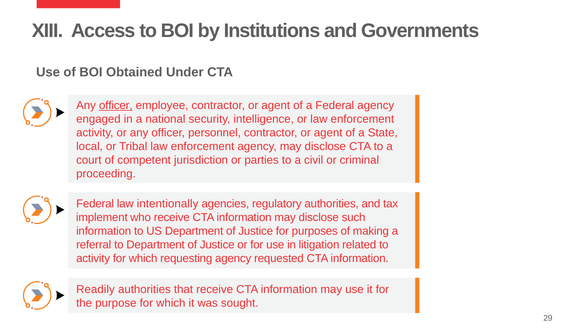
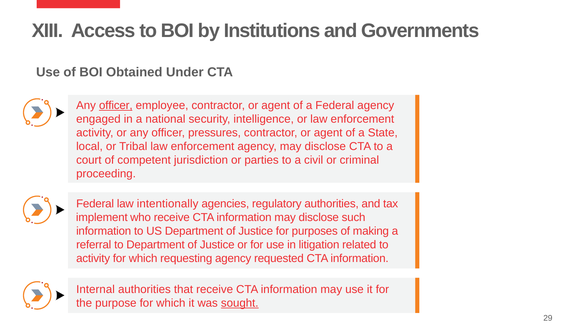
personnel: personnel -> pressures (214, 133)
Readily: Readily -> Internal (95, 290)
sought underline: none -> present (240, 303)
